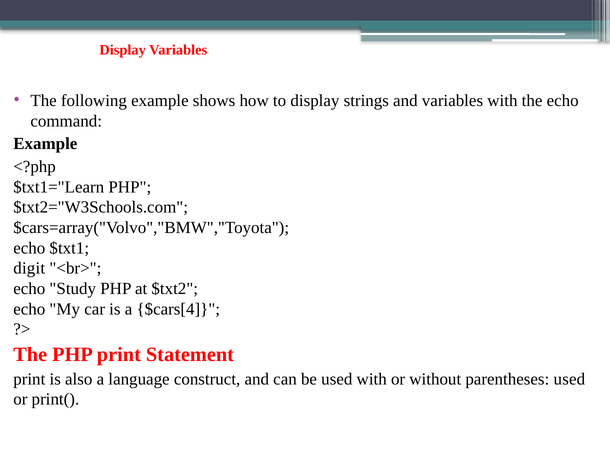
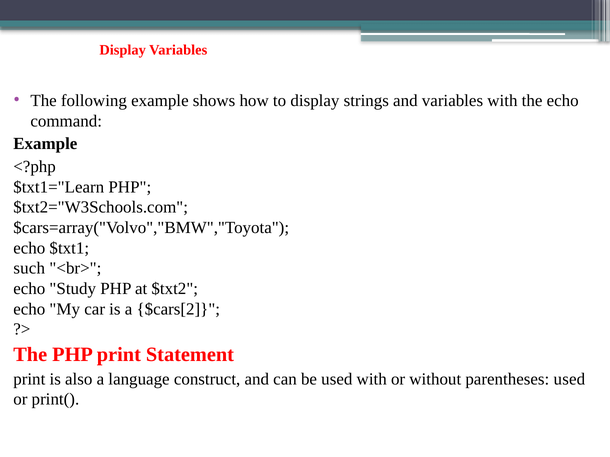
digit: digit -> such (29, 269)
$cars[4: $cars[4 -> $cars[2 (178, 309)
